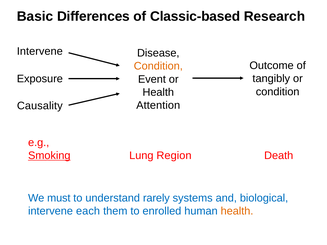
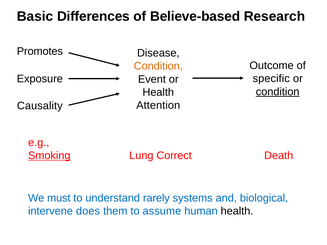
Classic-based: Classic-based -> Believe-based (195, 16)
Intervene: Intervene -> Promotes (40, 51)
tangibly: tangibly -> specific (271, 79)
condition underline: none -> present (278, 92)
Region: Region -> Correct (174, 156)
each: each -> does (88, 211)
enrolled: enrolled -> assume (162, 211)
health colour: orange -> black (237, 211)
